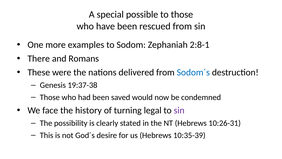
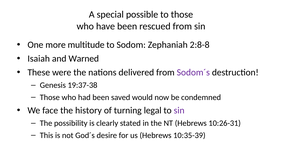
examples: examples -> multitude (86, 45)
2:8-1: 2:8-1 -> 2:8-8 (200, 45)
There: There -> Isaiah (39, 59)
Romans: Romans -> Warned (84, 59)
Sodom´s colour: blue -> purple (193, 72)
